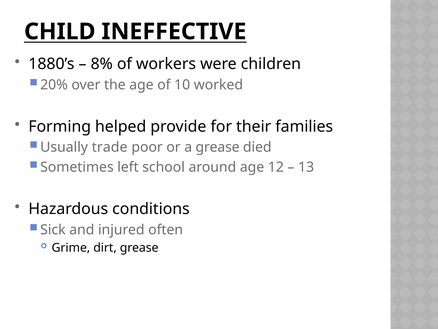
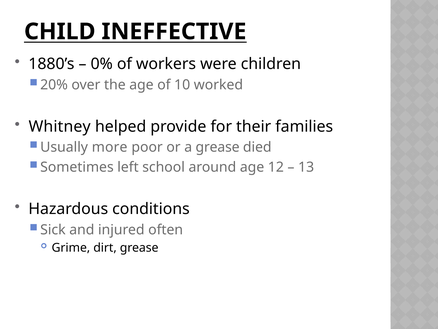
8%: 8% -> 0% (102, 64)
Forming: Forming -> Whitney (60, 126)
trade: trade -> more (110, 147)
